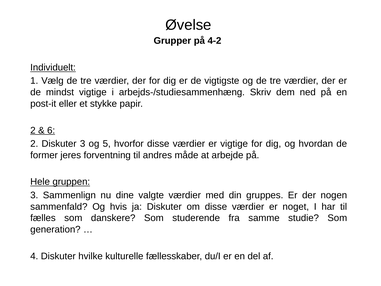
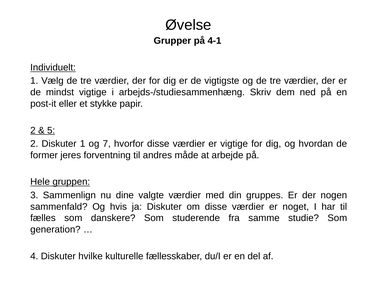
4-2: 4-2 -> 4-1 (214, 41)
6: 6 -> 5 (51, 130)
Diskuter 3: 3 -> 1 (83, 144)
5: 5 -> 7 (107, 144)
